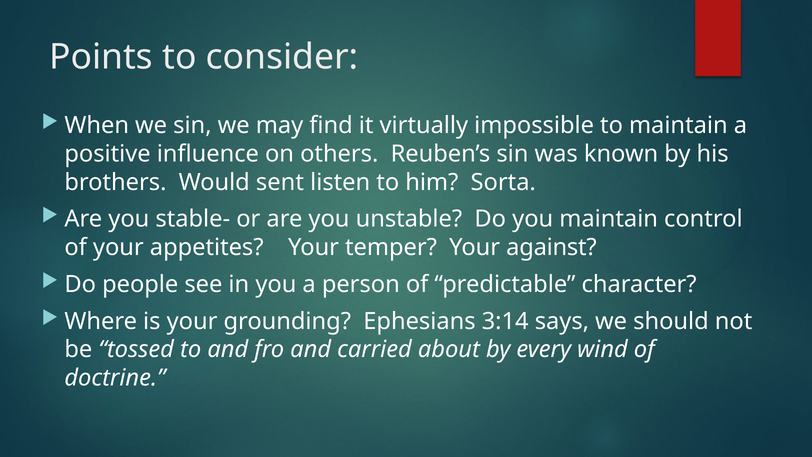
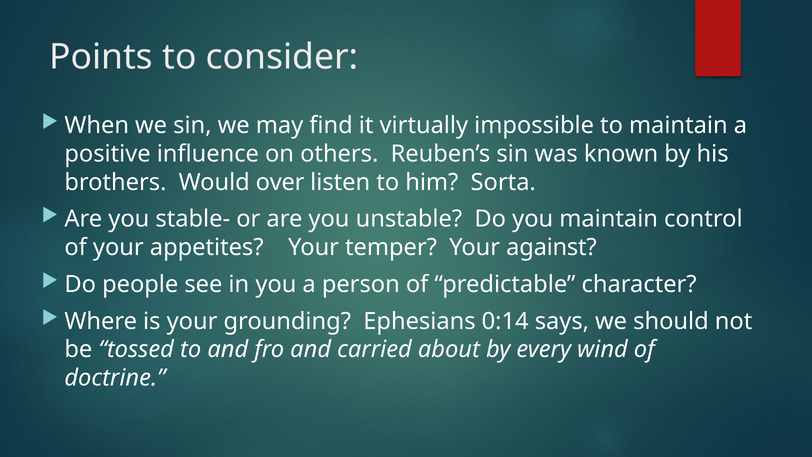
sent: sent -> over (280, 182)
3:14: 3:14 -> 0:14 (505, 321)
